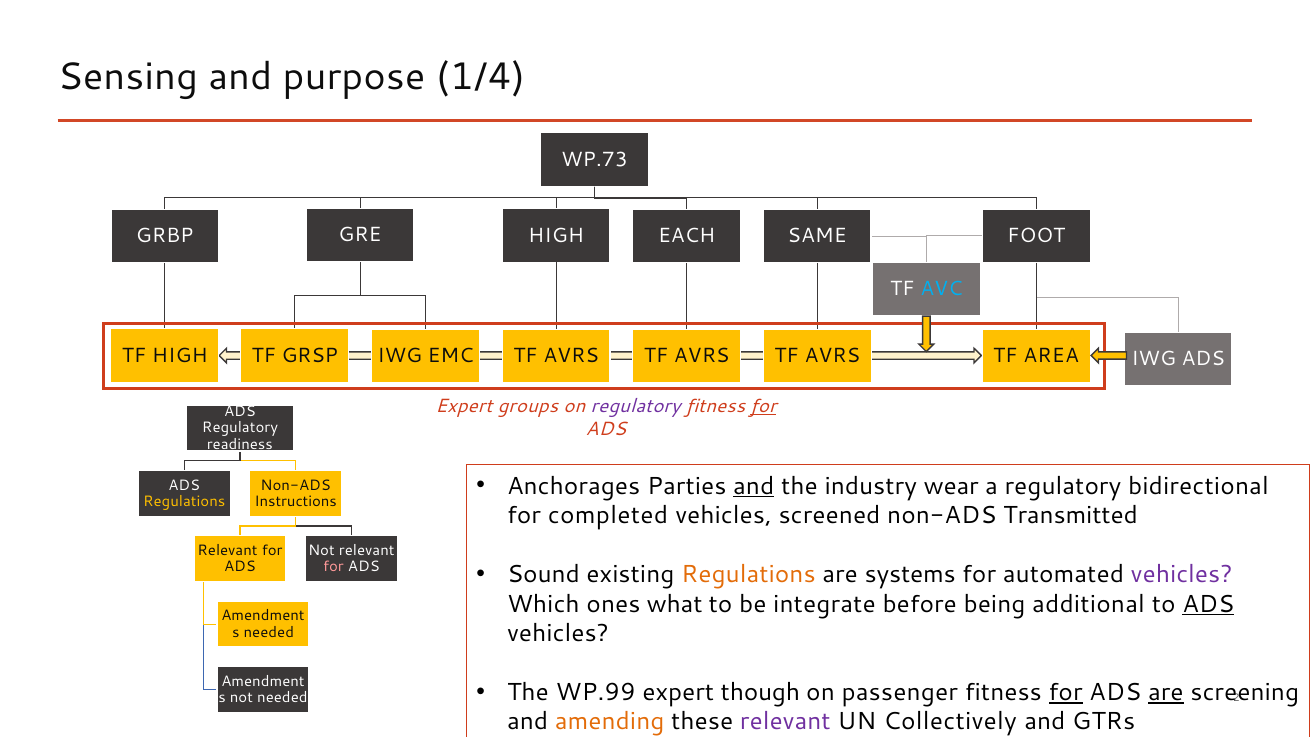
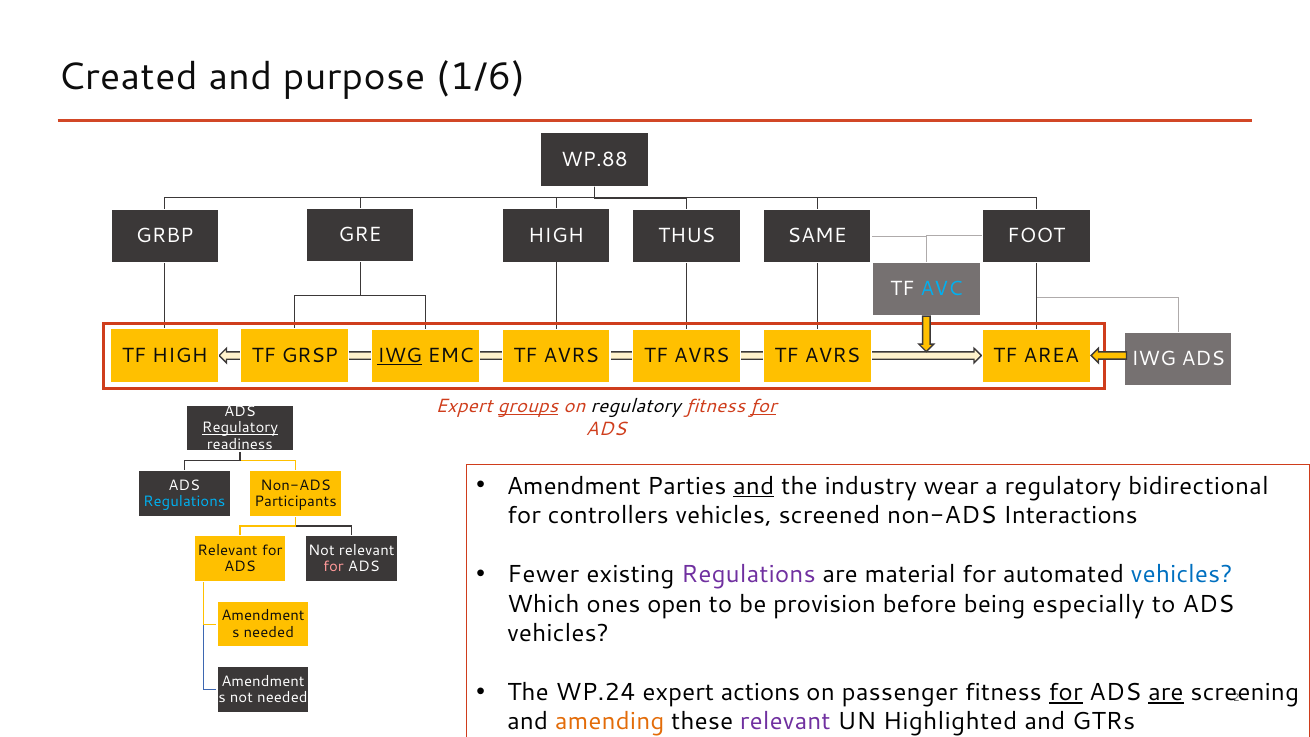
Sensing: Sensing -> Created (128, 77)
1/4: 1/4 -> 1/6 (481, 77)
WP.73: WP.73 -> WP.88 (594, 159)
EACH: EACH -> THUS (687, 236)
IWG underline: none -> present (400, 356)
groups underline: none -> present (528, 406)
regulatory colour: purple -> black (636, 406)
Regulatory underline: none -> present (240, 428)
Anchorages: Anchorages -> Amendment (574, 486)
Regulations colour: yellow -> light blue (184, 501)
Instructions: Instructions -> Participants (296, 501)
completed: completed -> controllers (608, 515)
Transmitted: Transmitted -> Interactions (1071, 515)
Sound: Sound -> Fewer (543, 574)
Regulations colour: orange -> purple (748, 574)
systems: systems -> material (910, 574)
vehicles colour: purple -> blue (1182, 574)
what: what -> open (675, 604)
integrate: integrate -> provision (825, 604)
additional: additional -> especially (1089, 604)
ADS underline: present -> none (1208, 604)
WP.99: WP.99 -> WP.24 (596, 692)
though: though -> actions (760, 692)
Collectively: Collectively -> Highlighted (950, 722)
